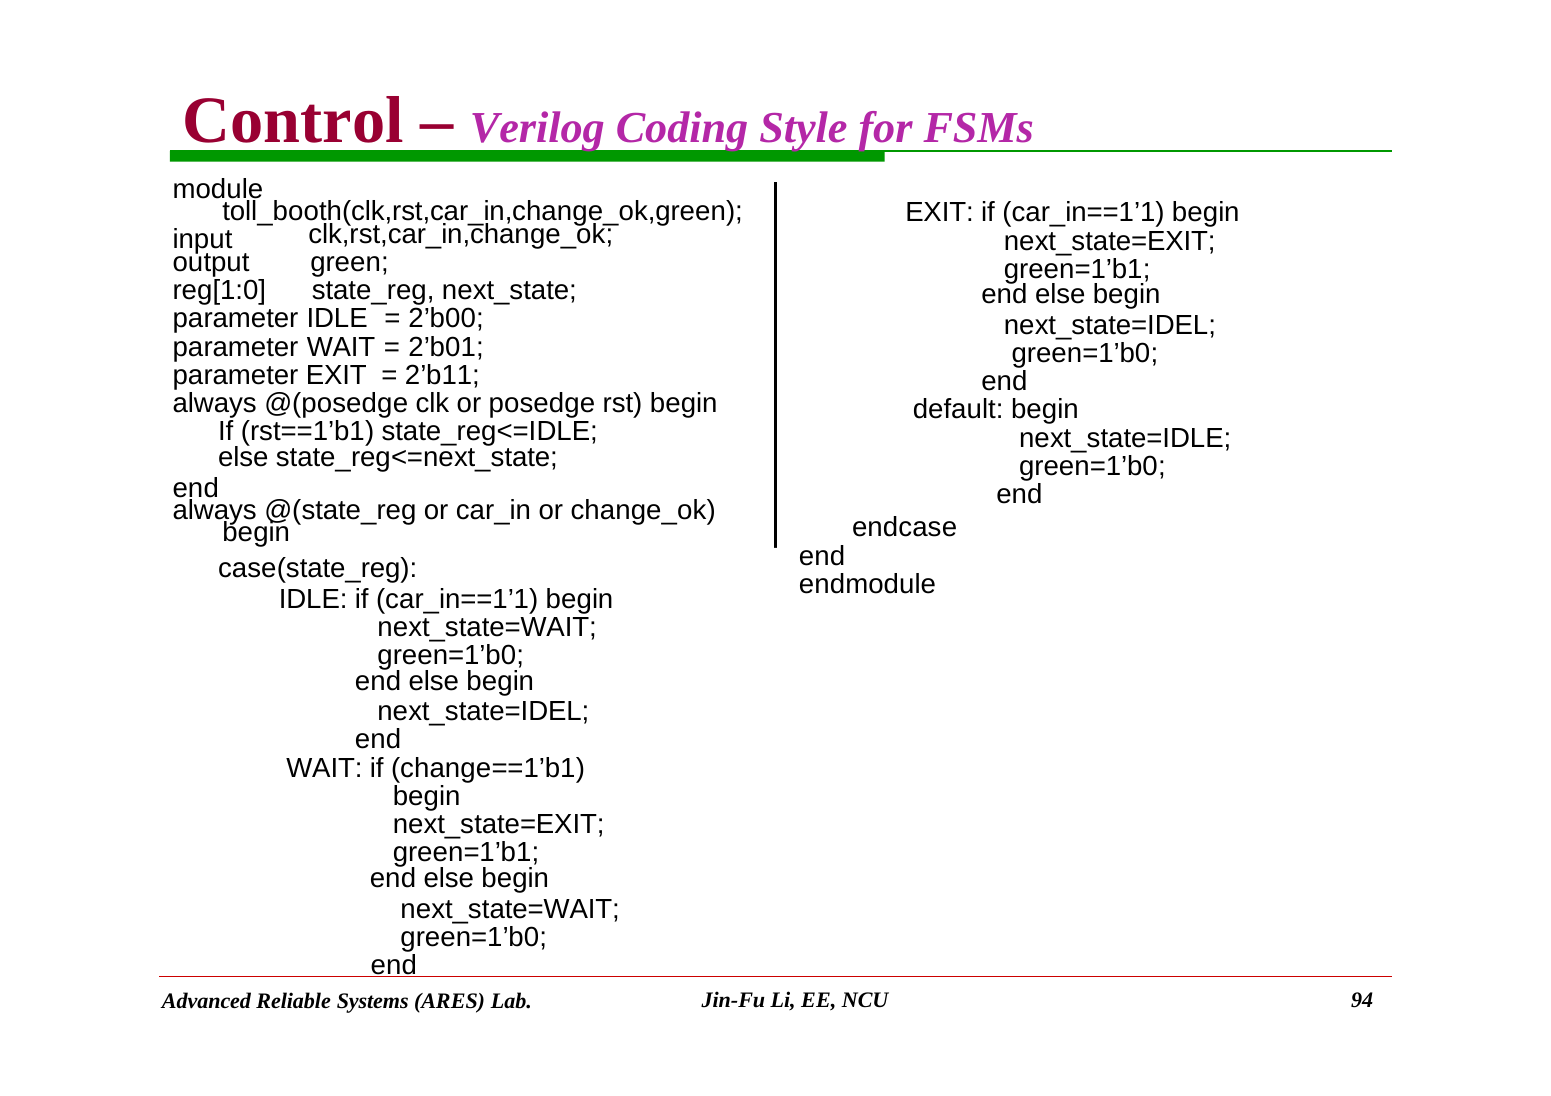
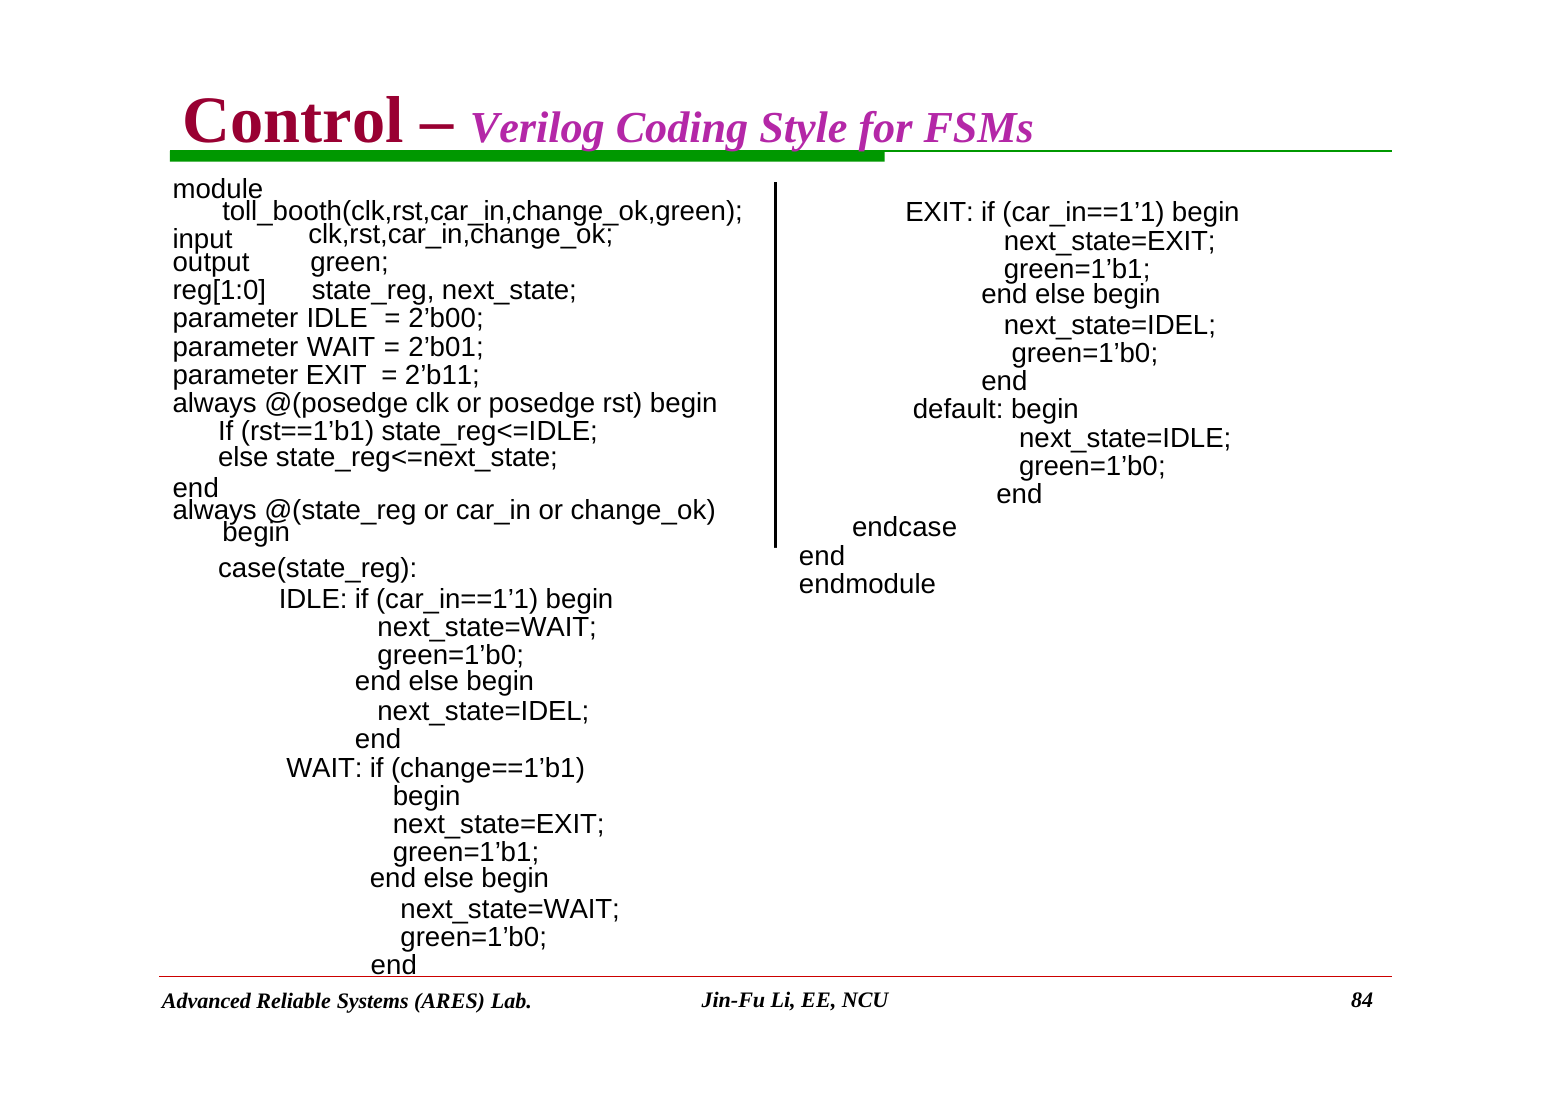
94: 94 -> 84 (1362, 1000)
